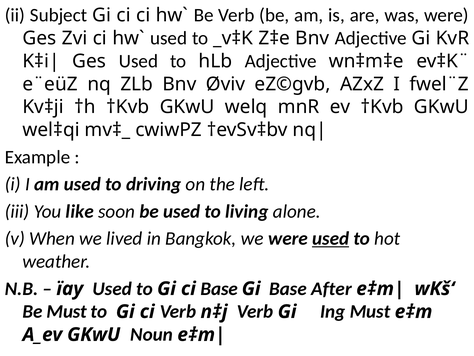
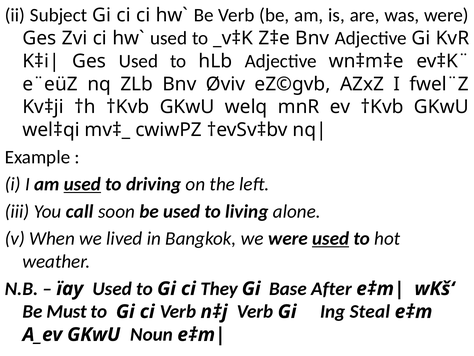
used underline: none -> present (82, 184)
like: like -> call (80, 211)
ci Base: Base -> They (219, 288)
Ing Must: Must -> Steal (370, 311)
